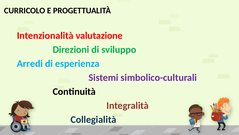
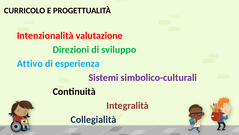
Arredi: Arredi -> Attivo (30, 63)
